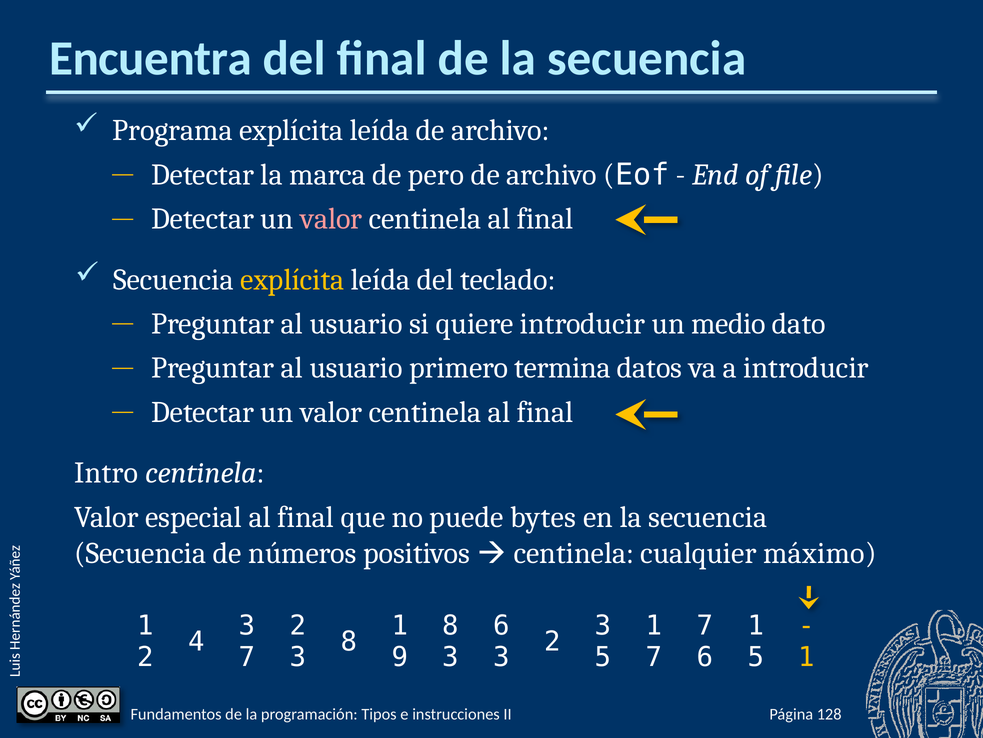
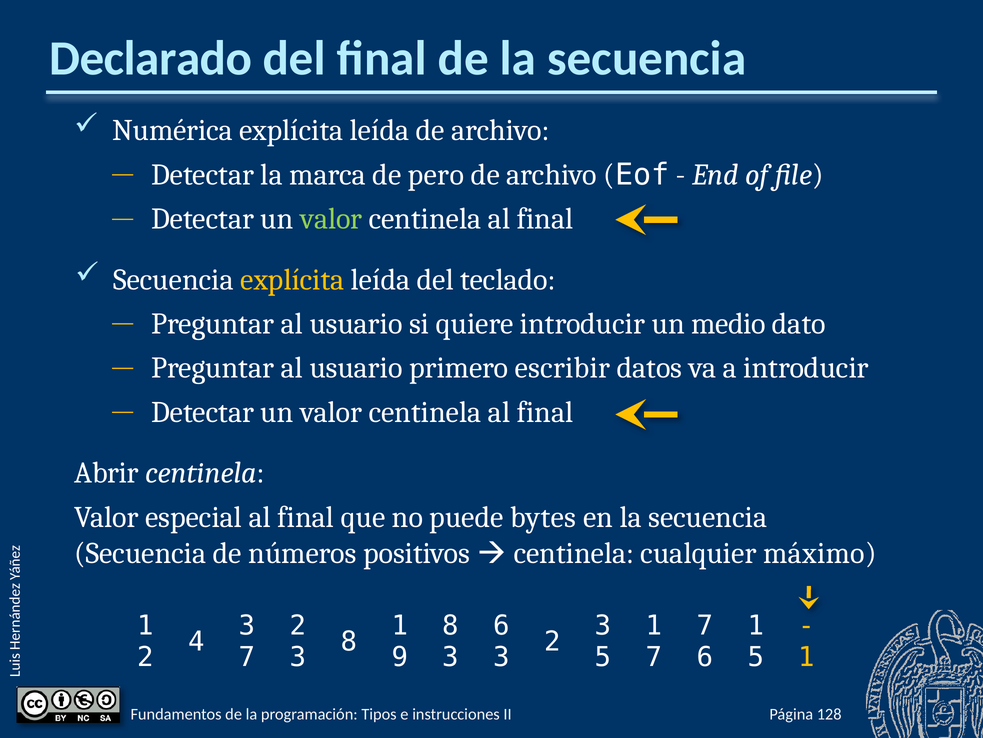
Encuentra: Encuentra -> Declarado (151, 58)
Programa: Programa -> Numérica (173, 130)
valor colour: pink -> light green (331, 219)
termina: termina -> escribir (562, 368)
Intro: Intro -> Abrir (107, 472)
